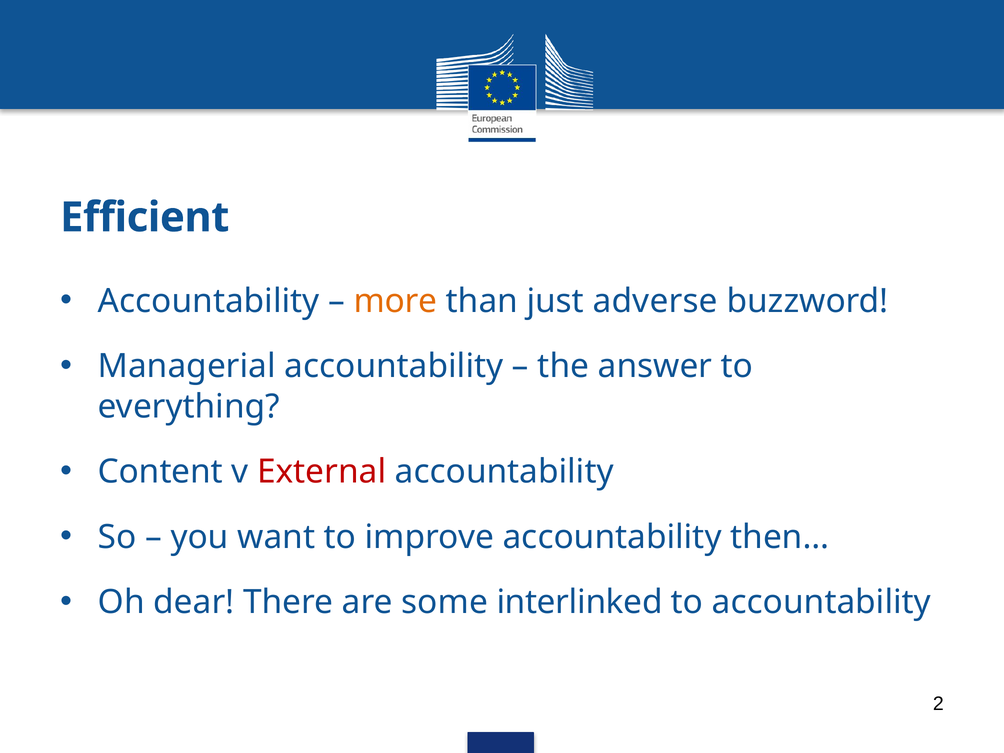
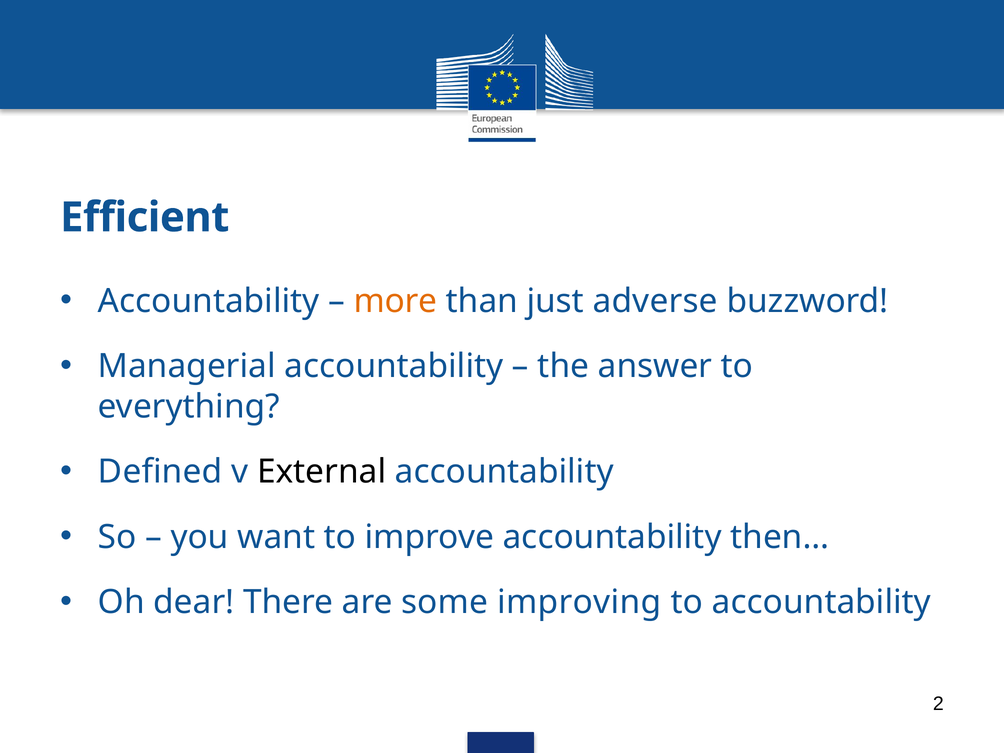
Content: Content -> Defined (160, 472)
External colour: red -> black (322, 472)
interlinked: interlinked -> improving (579, 602)
